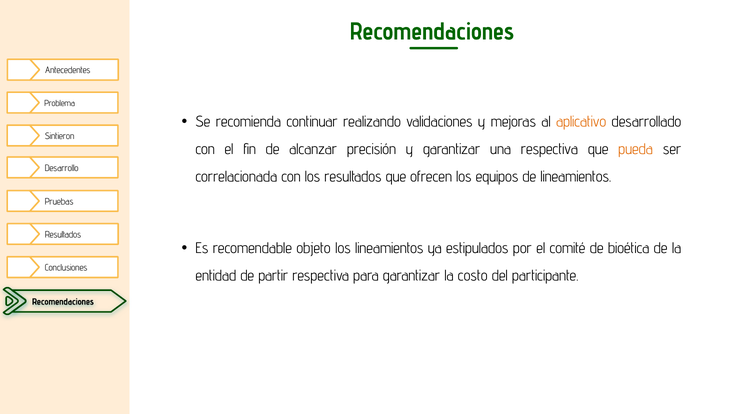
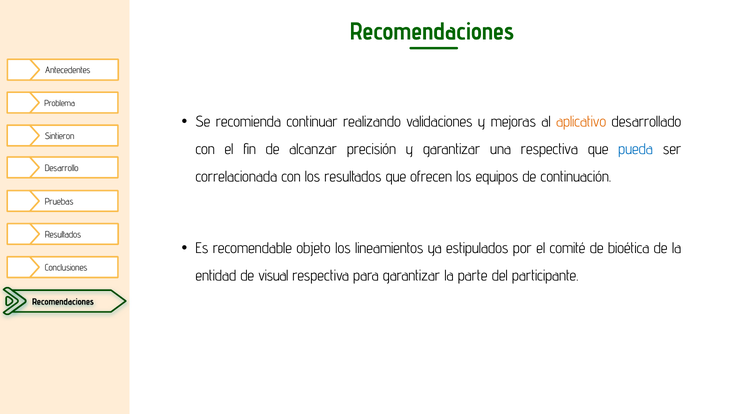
pueda colour: orange -> blue (636, 149)
de lineamientos: lineamientos -> continuación (576, 177)
partir: partir -> visual (273, 276)
costo: costo -> parte (473, 276)
